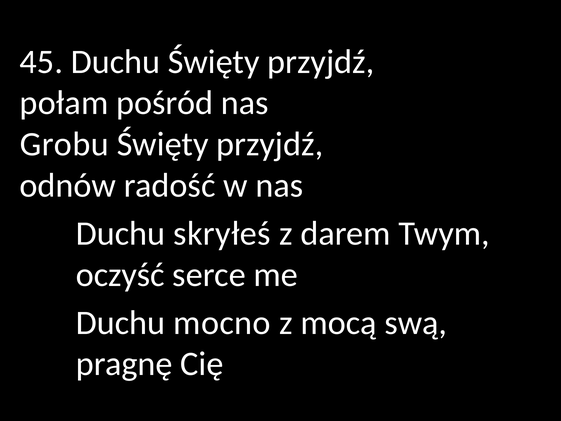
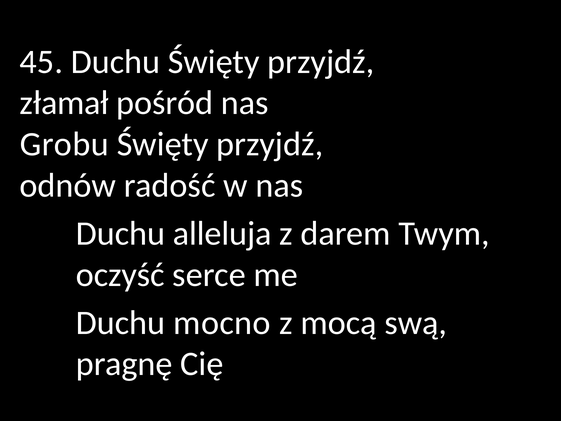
połam: połam -> złamał (64, 103)
skryłeś: skryłeś -> alleluja (222, 233)
